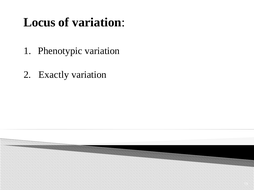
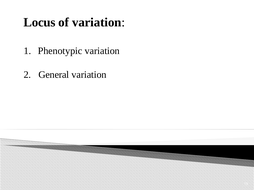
Exactly: Exactly -> General (54, 75)
